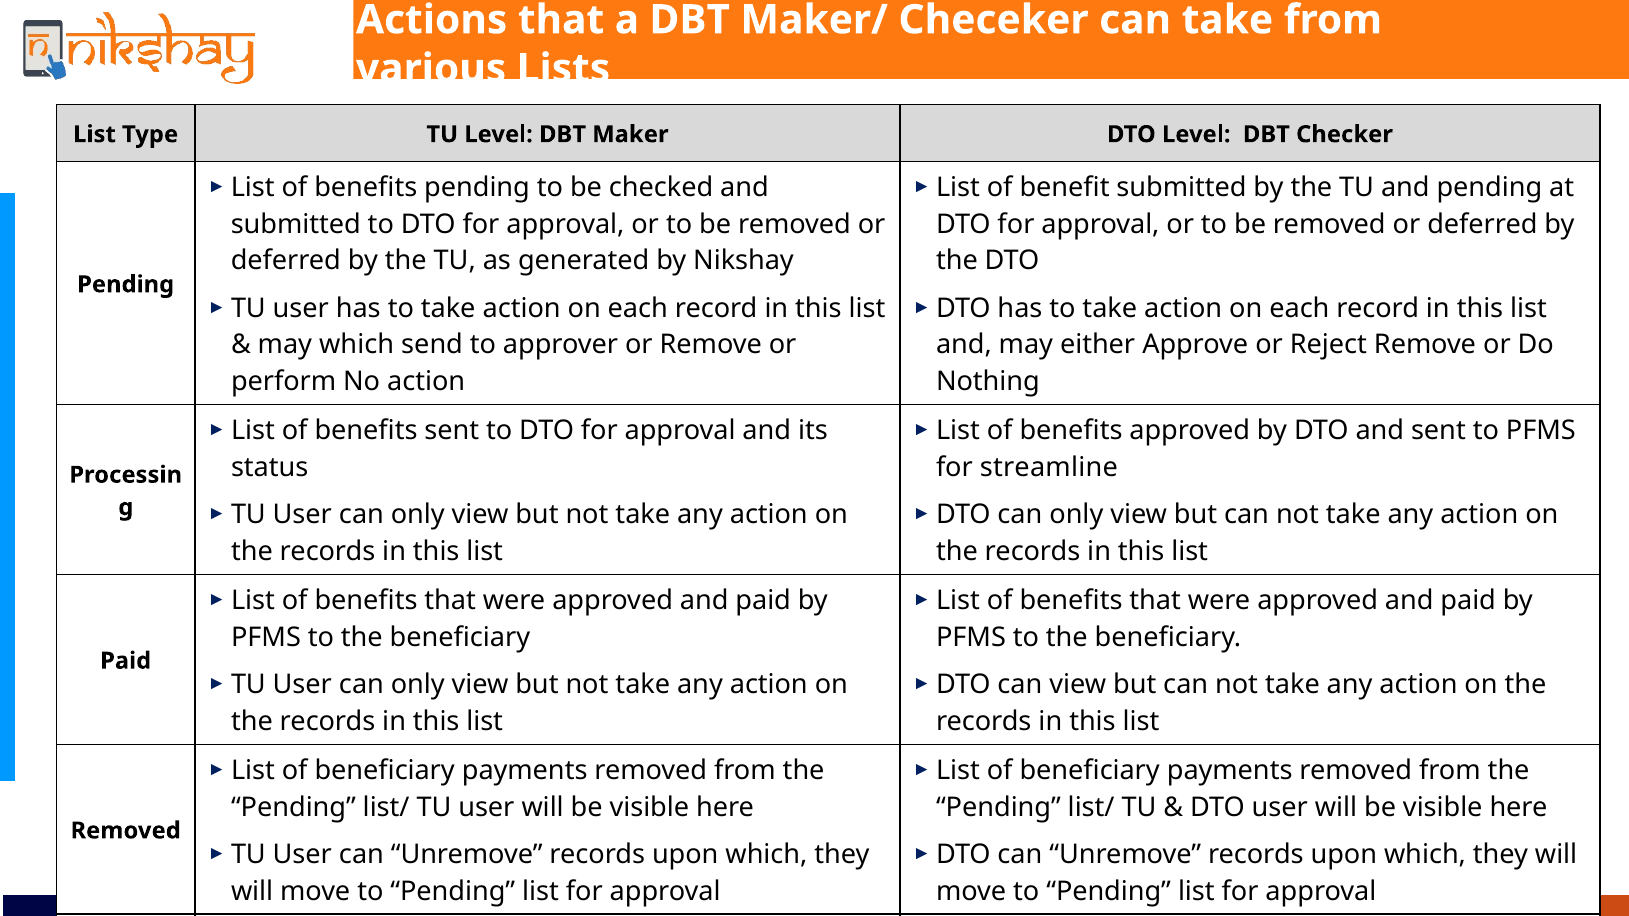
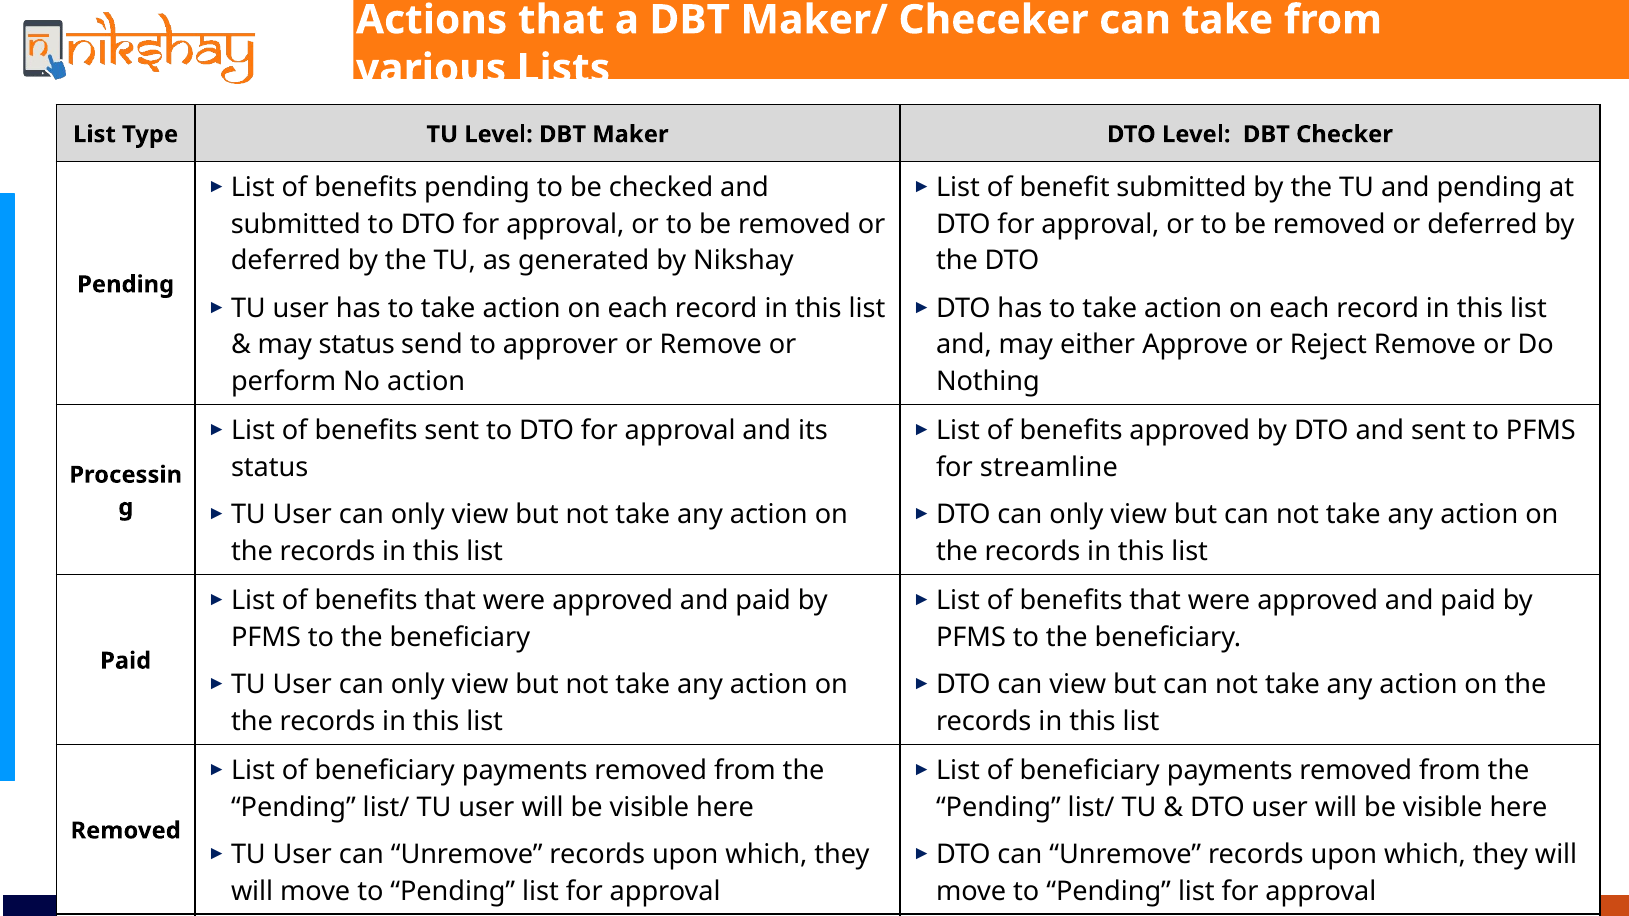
may which: which -> status (357, 345)
